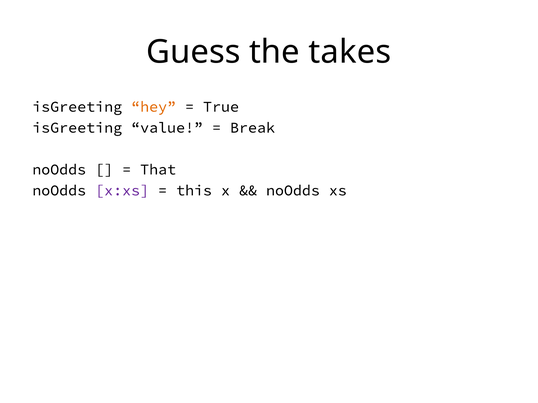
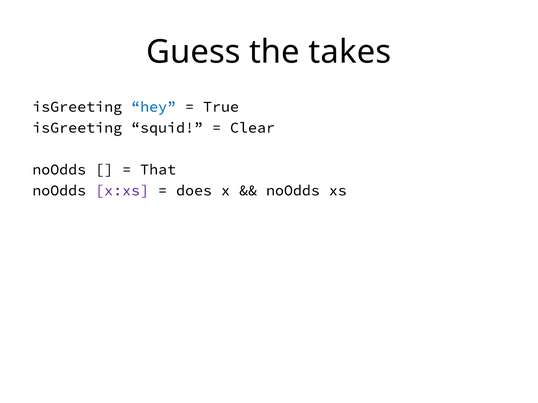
hey colour: orange -> blue (154, 107)
value: value -> squid (167, 128)
Break: Break -> Clear (253, 128)
this: this -> does (194, 191)
